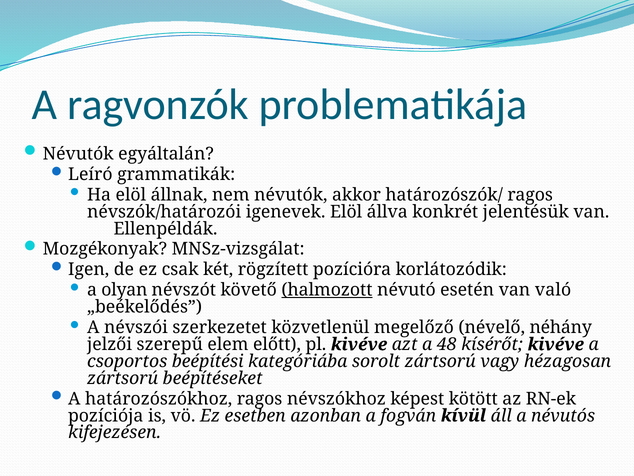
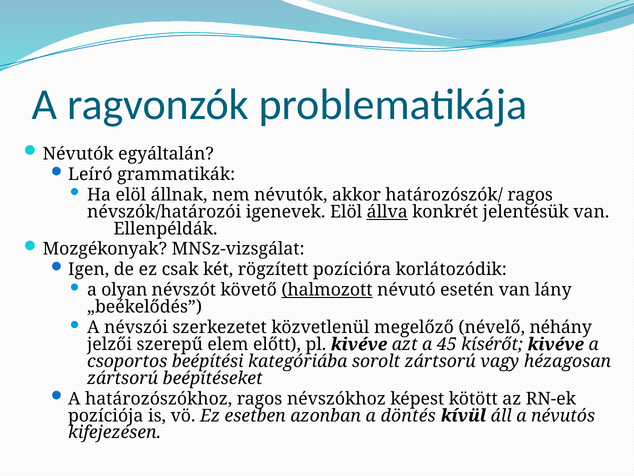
állva underline: none -> present (387, 212)
való: való -> lány (553, 290)
48: 48 -> 45 (447, 344)
fogván: fogván -> döntés (408, 415)
